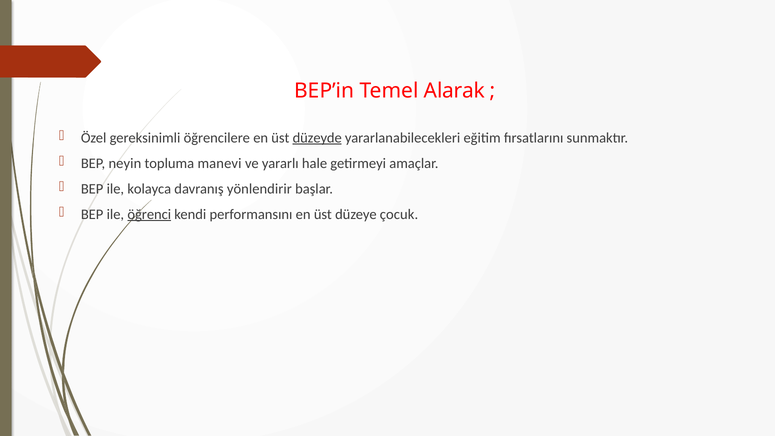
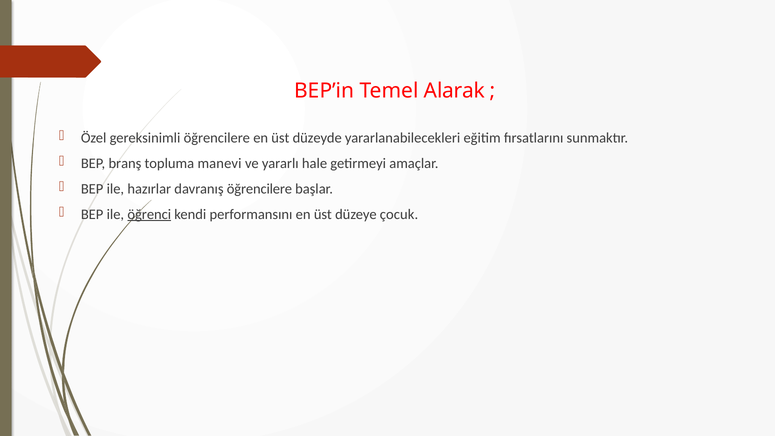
düzeyde underline: present -> none (317, 138)
neyin: neyin -> branş (125, 163)
kolayca: kolayca -> hazırlar (149, 189)
davranış yönlendirir: yönlendirir -> öğrencilere (259, 189)
